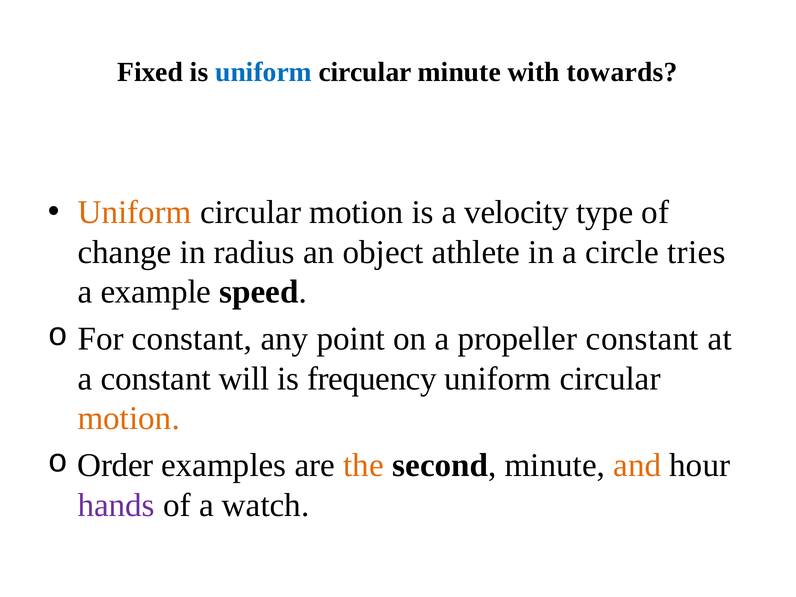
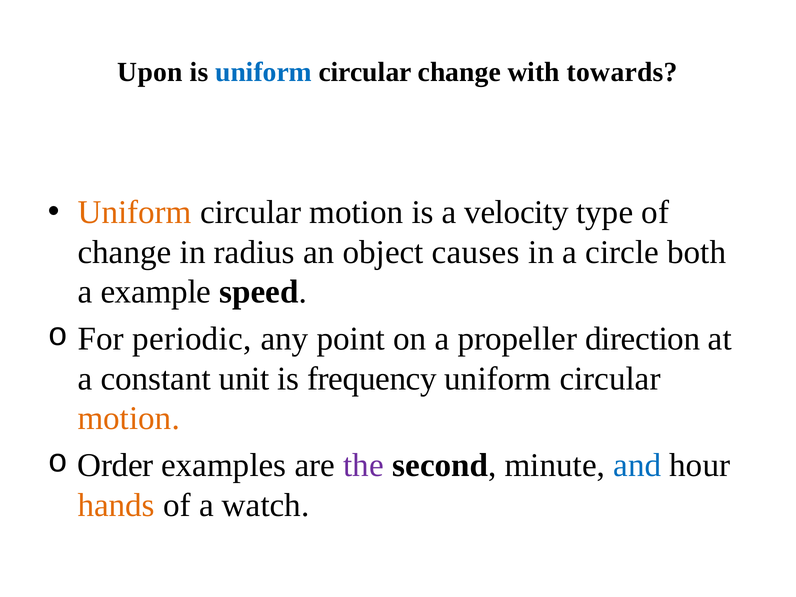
Fixed: Fixed -> Upon (150, 72)
circular minute: minute -> change (459, 72)
athlete: athlete -> causes (476, 252)
tries: tries -> both (697, 252)
For constant: constant -> periodic (192, 339)
propeller constant: constant -> direction (643, 339)
will: will -> unit (244, 379)
the colour: orange -> purple (363, 465)
and colour: orange -> blue (637, 465)
hands colour: purple -> orange (116, 505)
